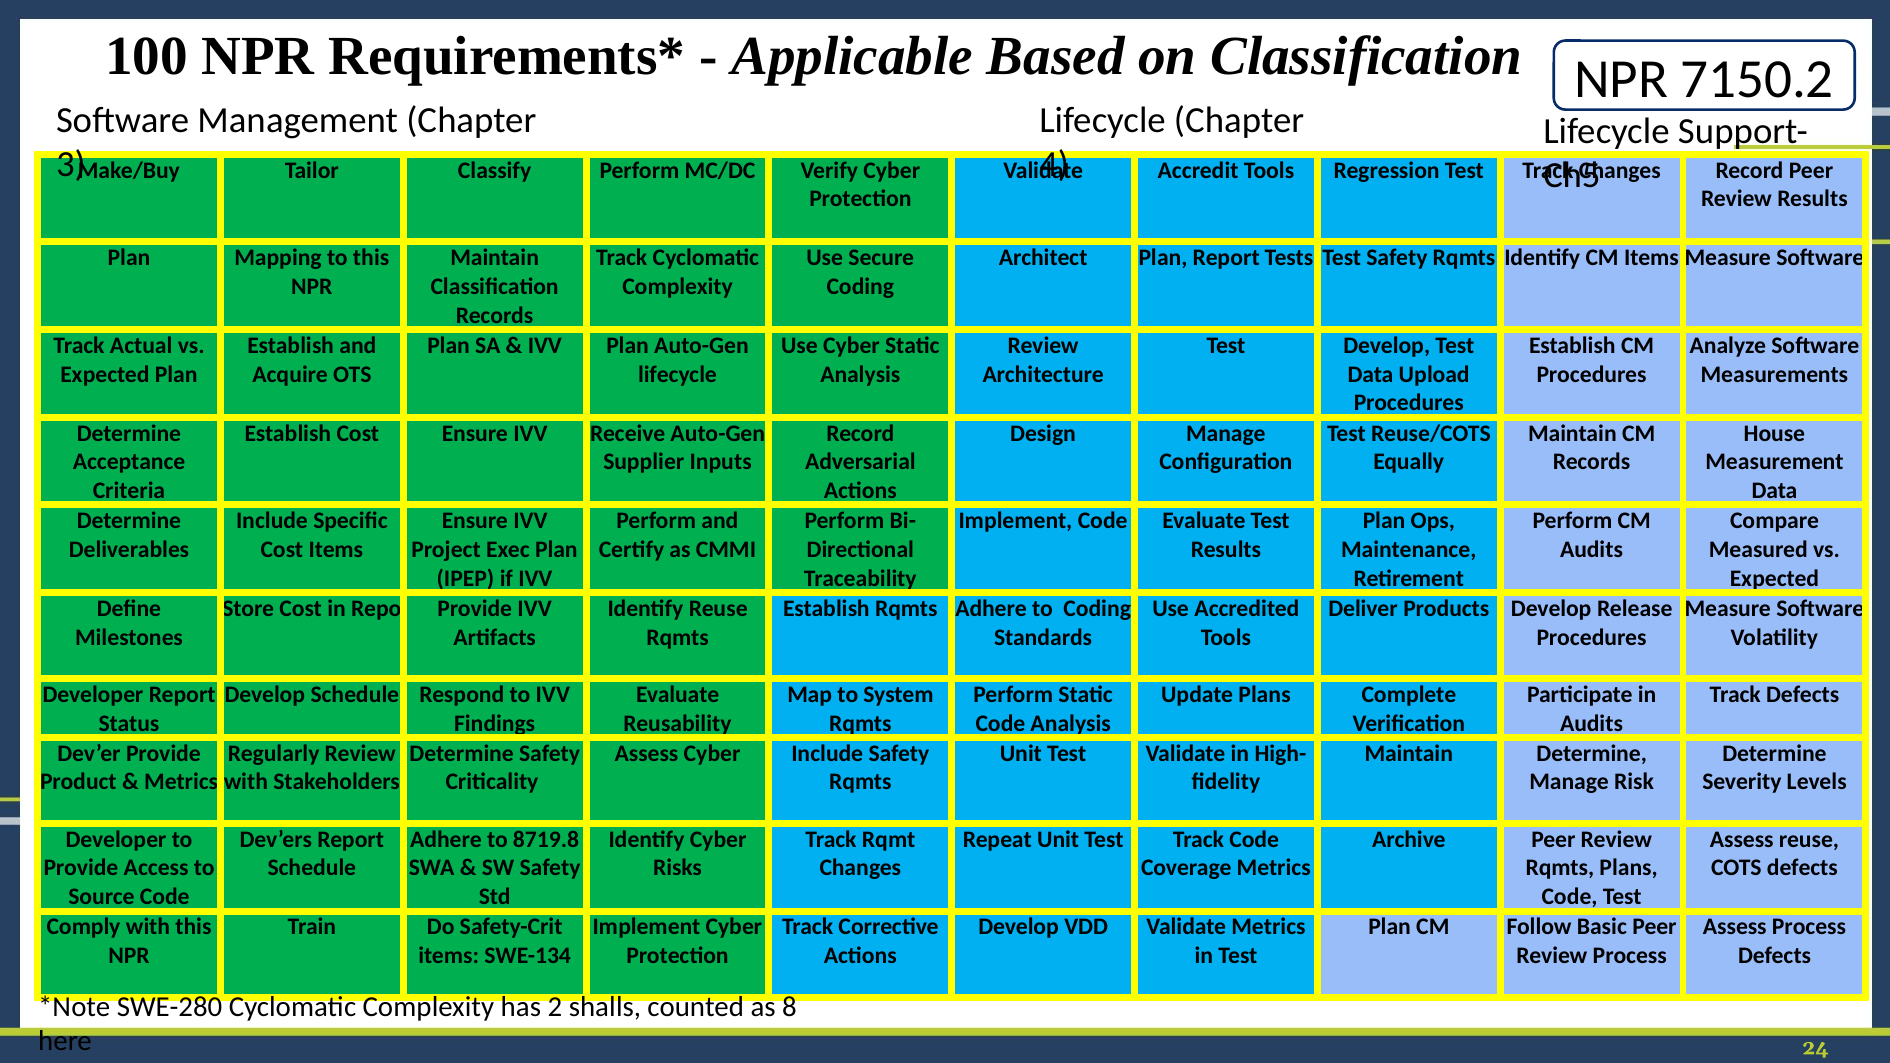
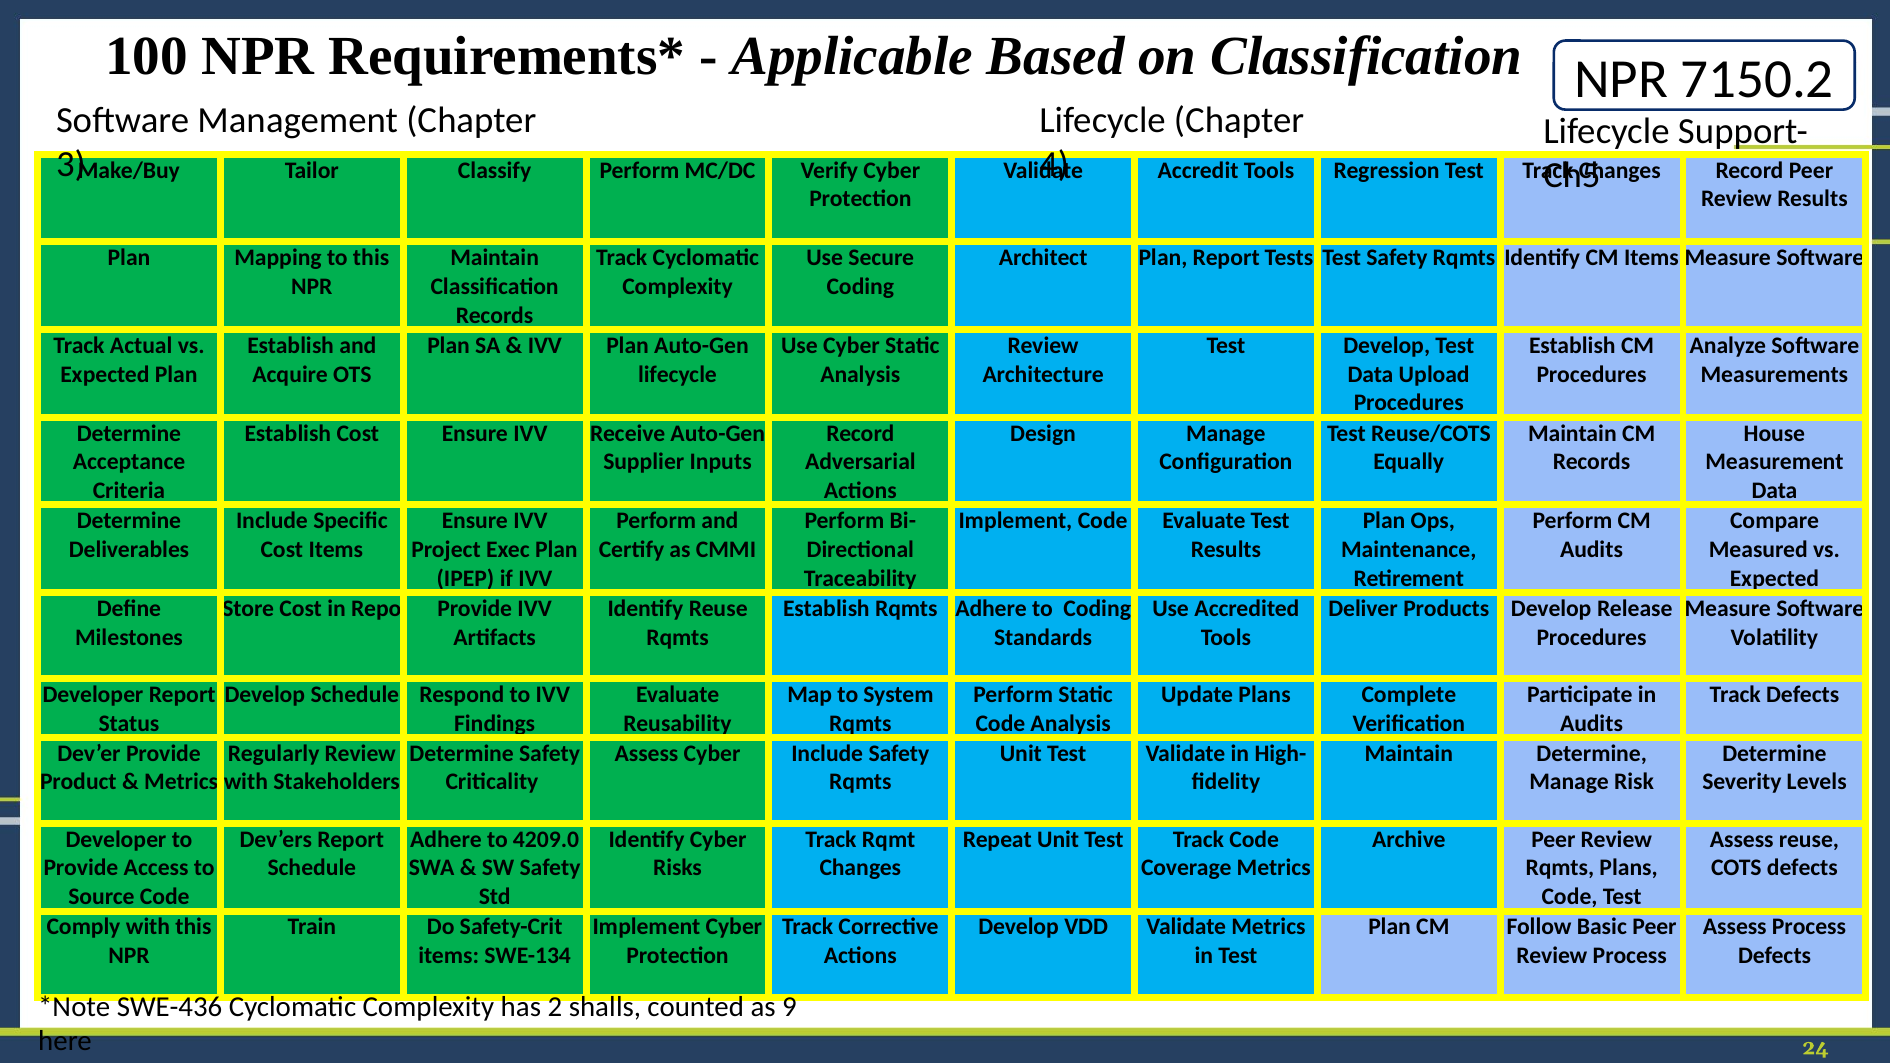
8719.8: 8719.8 -> 4209.0 (546, 840)
SWE-280: SWE-280 -> SWE-436 (170, 1007)
8: 8 -> 9 (789, 1007)
